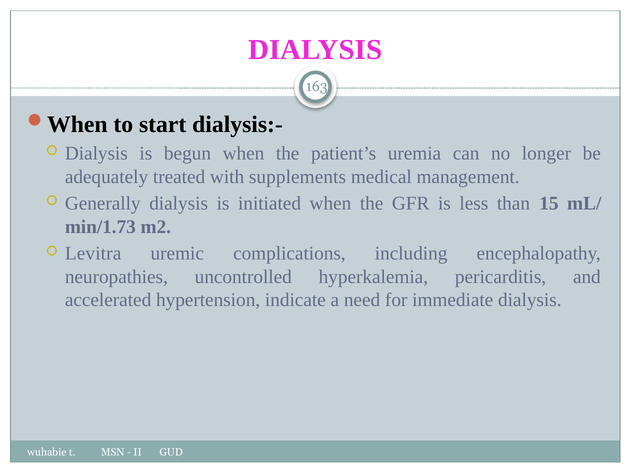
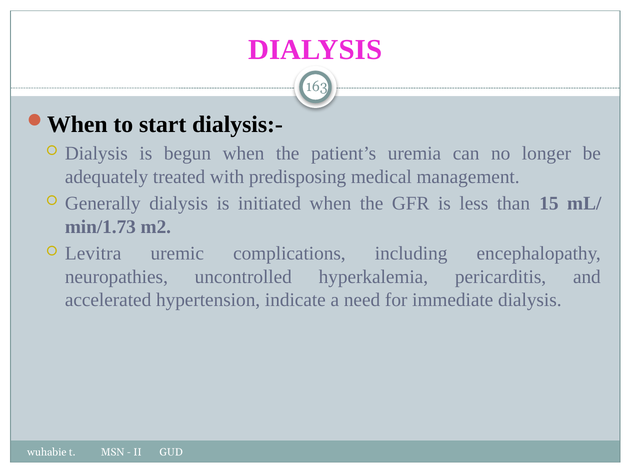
supplements: supplements -> predisposing (298, 177)
